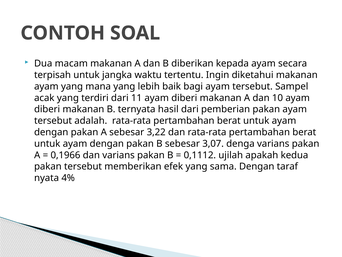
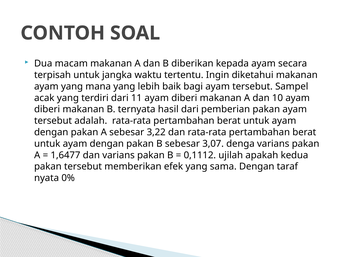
0,1966: 0,1966 -> 1,6477 (65, 155)
4%: 4% -> 0% (68, 178)
